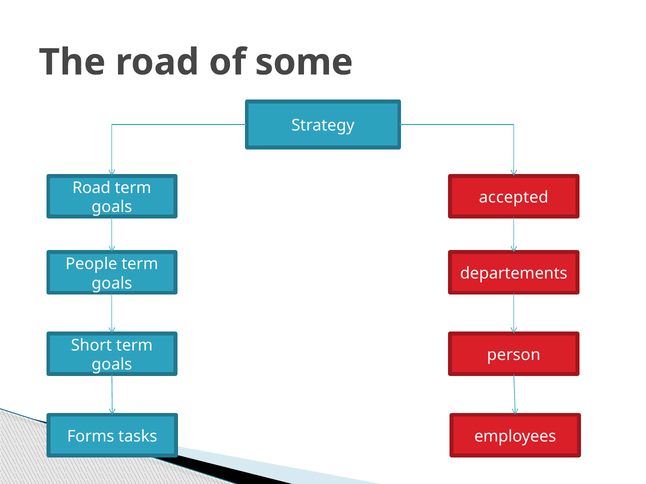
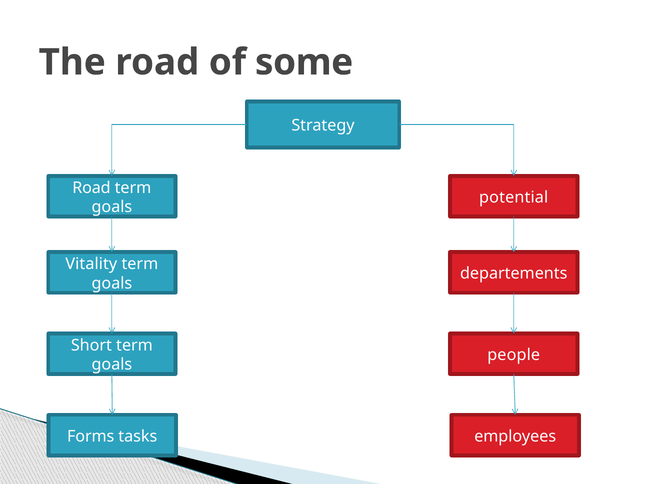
accepted: accepted -> potential (514, 198)
People: People -> Vitality (91, 264)
person: person -> people (514, 355)
